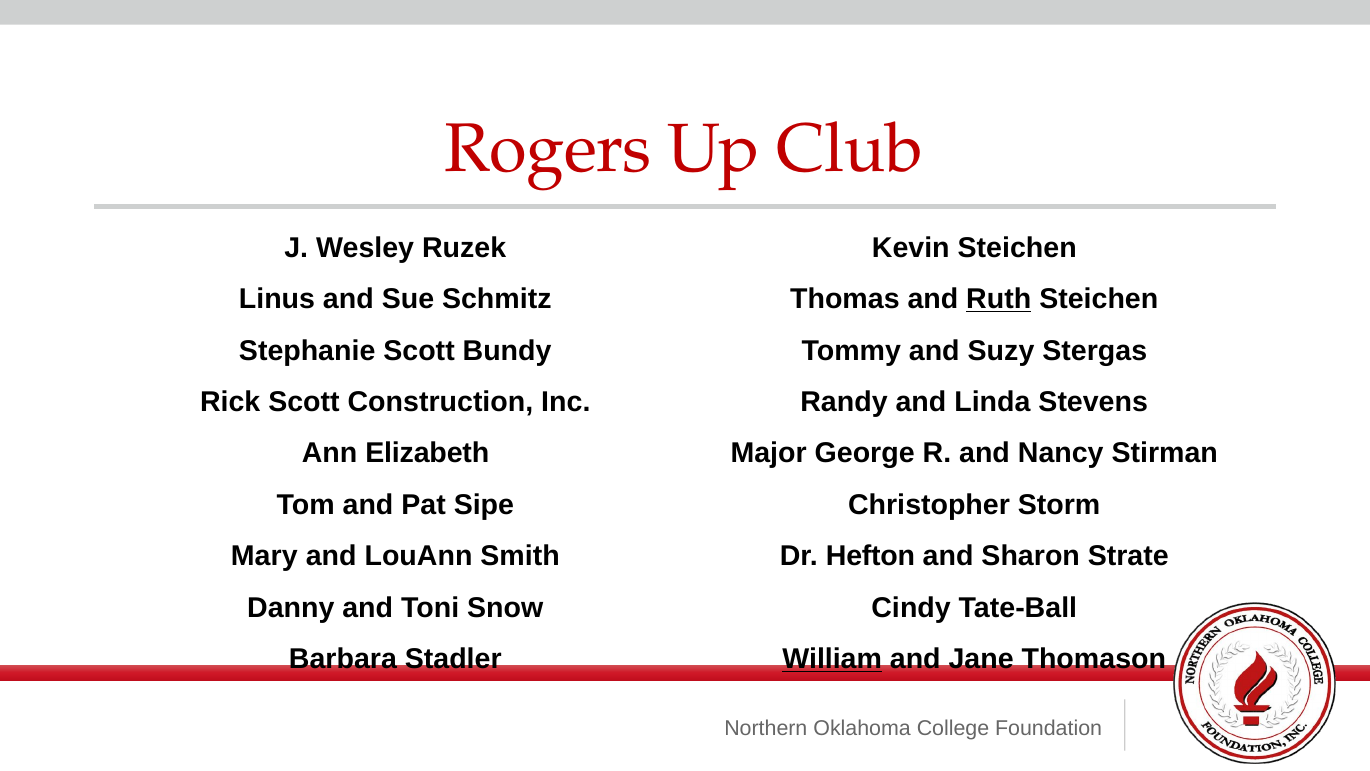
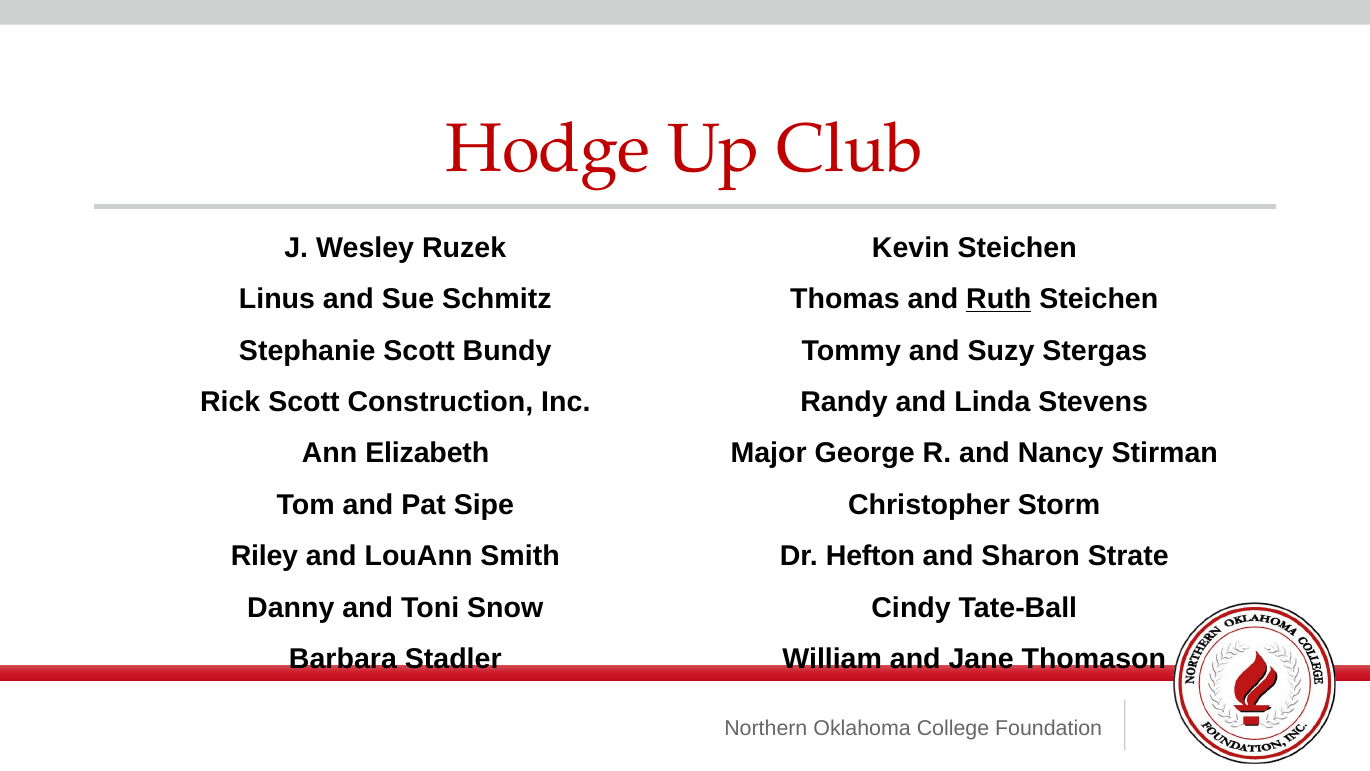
Rogers: Rogers -> Hodge (548, 149)
Mary: Mary -> Riley (264, 556)
William underline: present -> none (832, 659)
